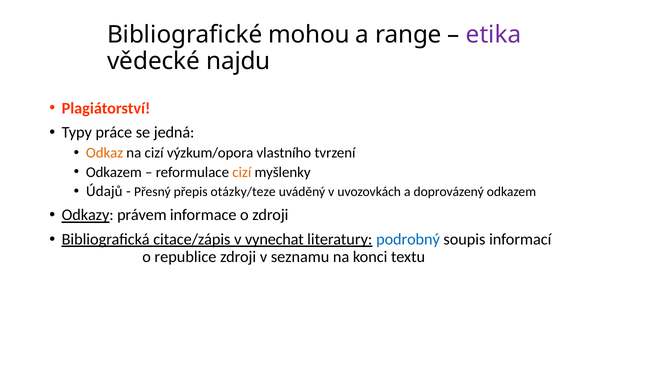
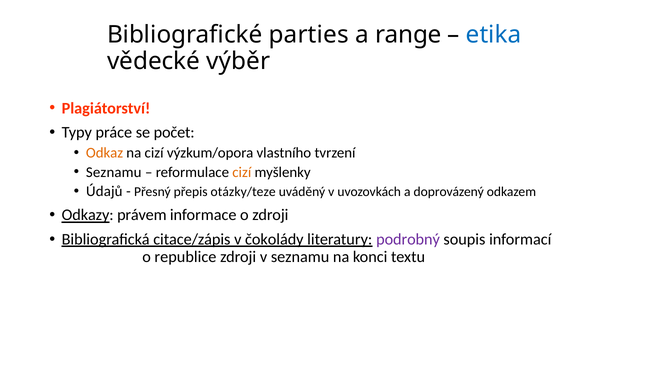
mohou: mohou -> parties (309, 35)
etika colour: purple -> blue (494, 35)
najdu: najdu -> výběr (238, 61)
jedná: jedná -> počet (174, 133)
Odkazem: Odkazem -> Seznamu (114, 172)
vynechat: vynechat -> čokolády (274, 239)
podrobný colour: blue -> purple (408, 239)
